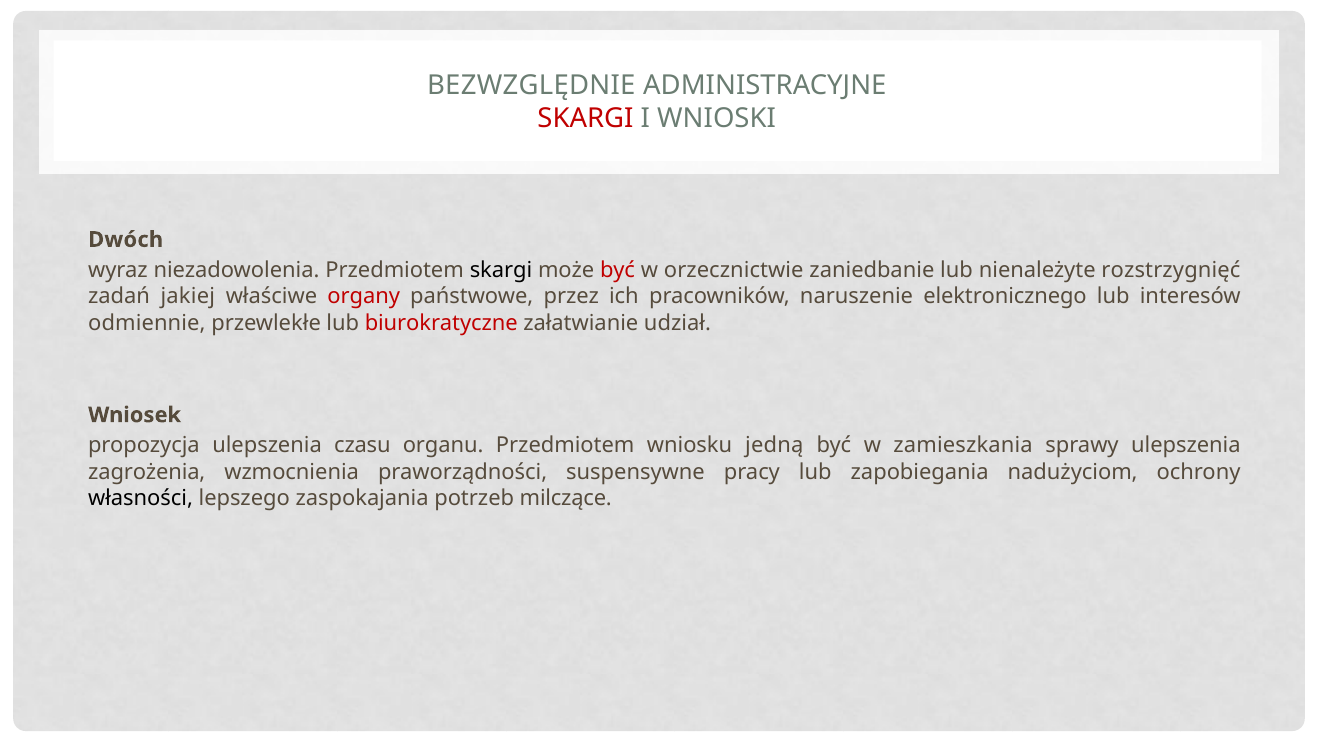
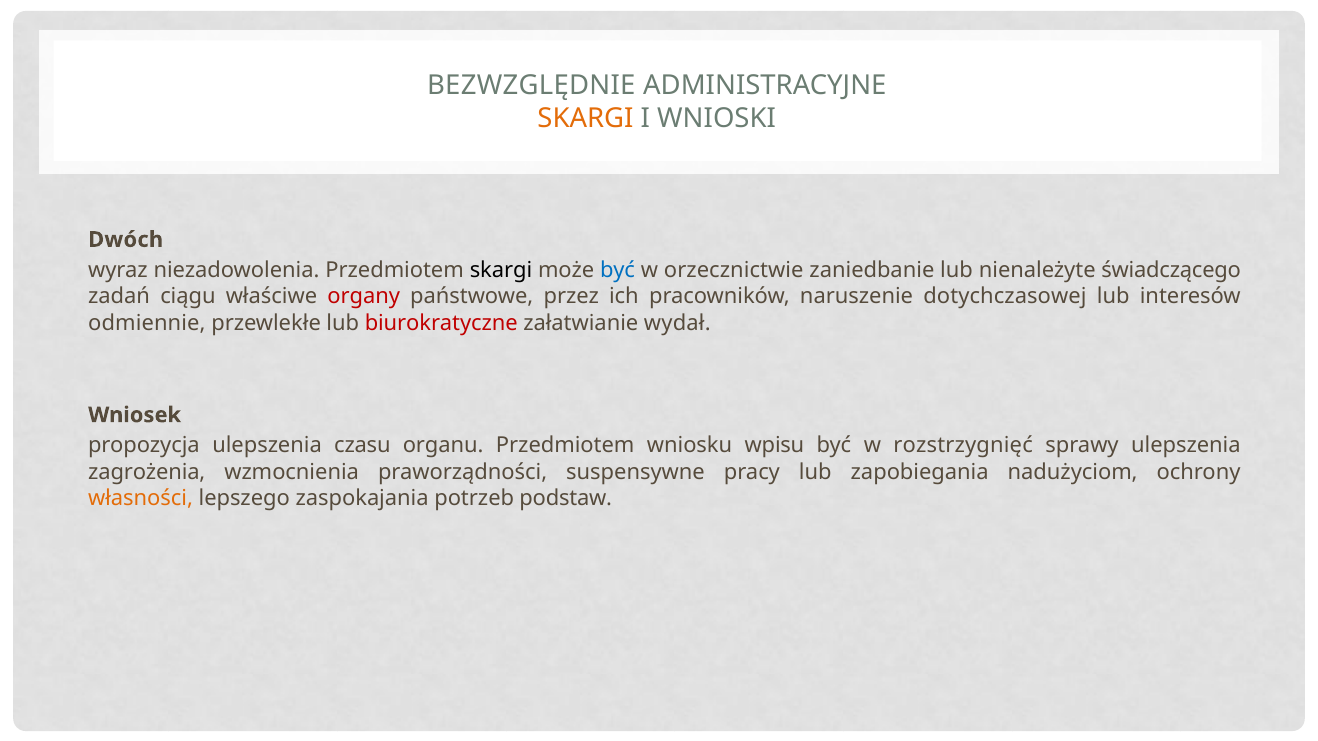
SKARGI colour: red -> orange (585, 119)
być colour: red -> blue (618, 270)
rozstrzygnięć: rozstrzygnięć -> świadczącego (1171, 270)
jakiej: jakiej -> ciągu (188, 297)
elektronicznego: elektronicznego -> dotychczasowej (1005, 297)
udział: udział -> wydał (677, 323)
jedną: jedną -> wpisu (775, 446)
zamieszkania: zamieszkania -> rozstrzygnięć (963, 446)
własności colour: black -> orange (141, 499)
milczące: milczące -> podstaw (566, 499)
